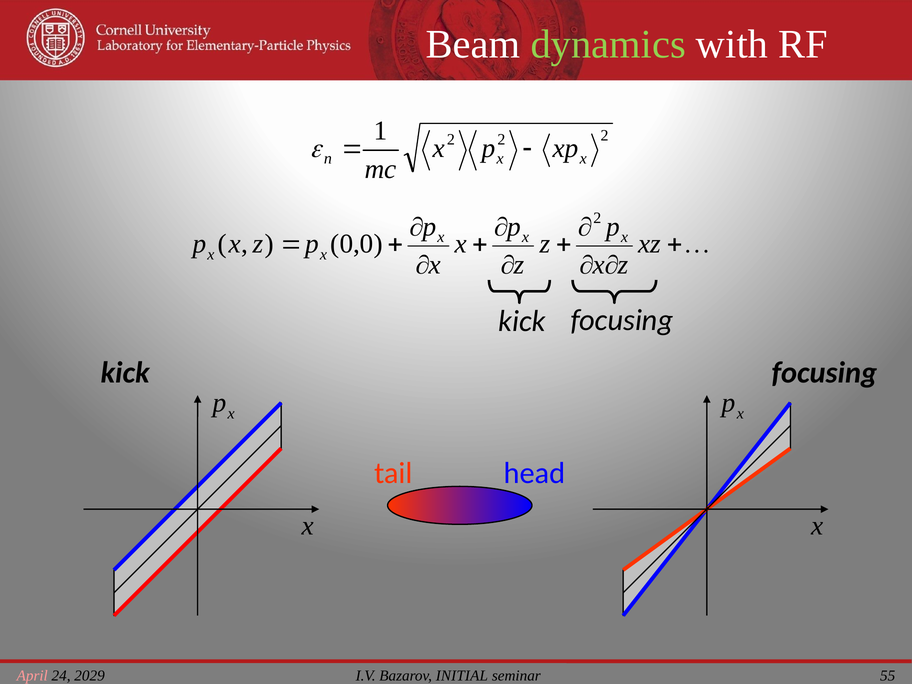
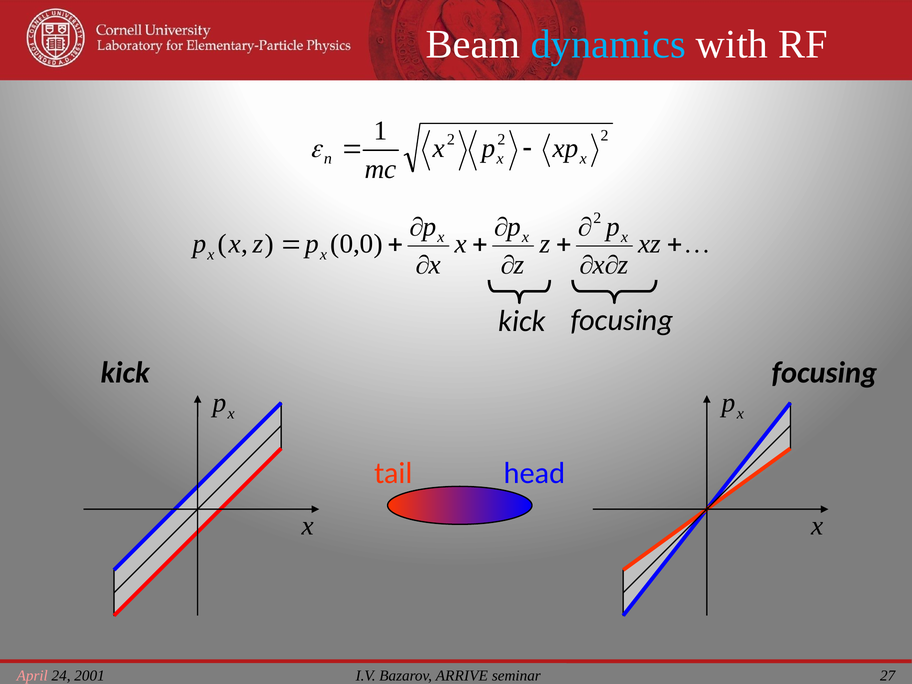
dynamics colour: light green -> light blue (608, 45)
INITIAL: INITIAL -> ARRIVE (462, 676)
55: 55 -> 27 (888, 676)
2029: 2029 -> 2001 (90, 676)
